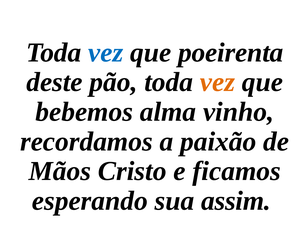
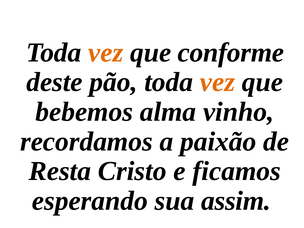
vez colour: blue -> orange (106, 53)
poeirenta: poeirenta -> conforme (231, 53)
Mãos: Mãos -> Resta (60, 171)
